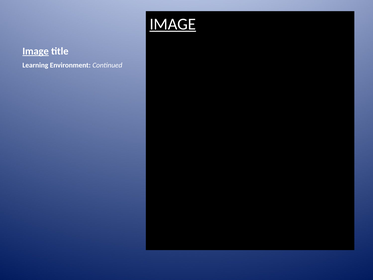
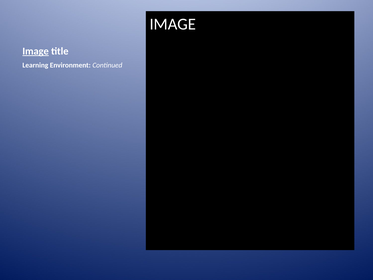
IMAGE underline: present -> none (173, 24)
